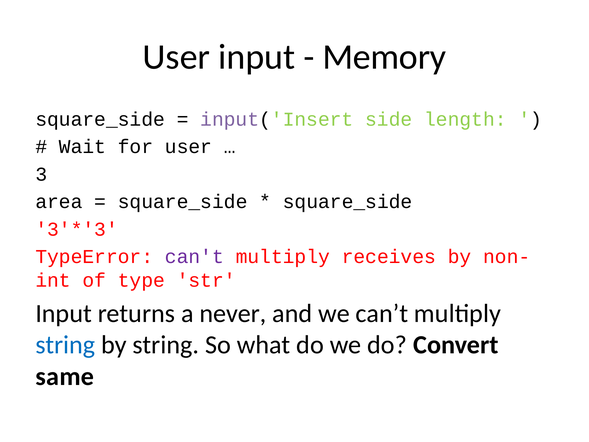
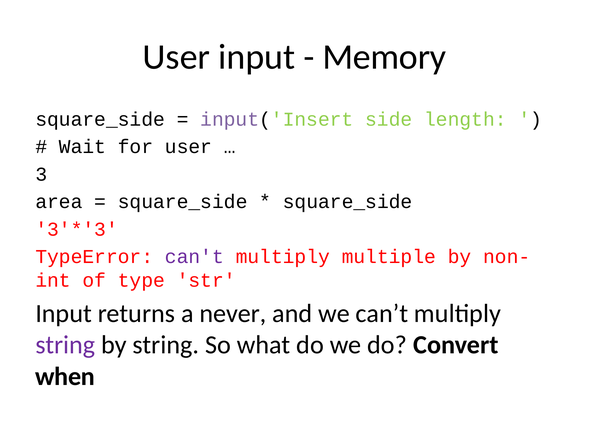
receives: receives -> multiple (389, 257)
string colour: blue -> purple (65, 345)
same: same -> when (65, 376)
